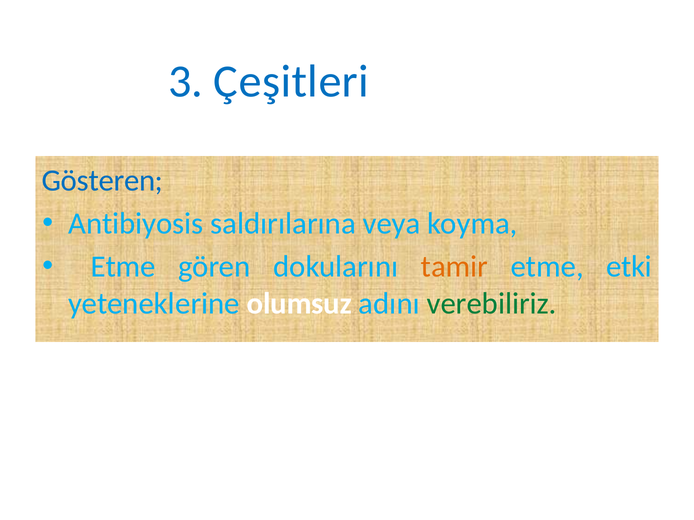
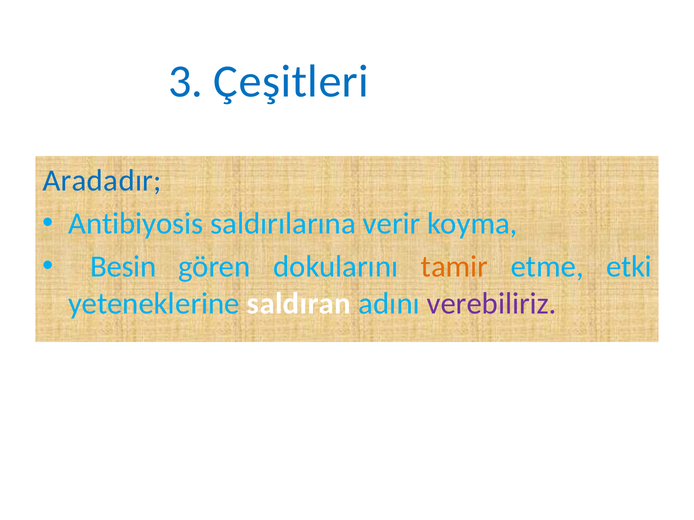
Gösteren: Gösteren -> Aradadır (102, 181)
veya: veya -> verir (392, 224)
Etme: Etme -> Besin (123, 267)
olumsuz: olumsuz -> saldıran (299, 304)
verebiliriz colour: green -> purple (492, 304)
